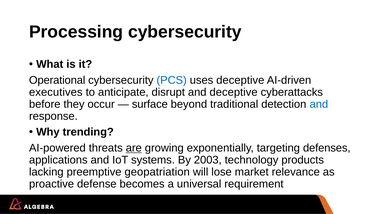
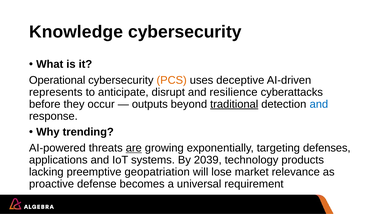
Processing: Processing -> Knowledge (76, 32)
PCS colour: blue -> orange (172, 80)
executives: executives -> represents (56, 92)
and deceptive: deceptive -> resilience (234, 92)
surface: surface -> outputs (150, 104)
traditional underline: none -> present (234, 104)
2003: 2003 -> 2039 (208, 160)
